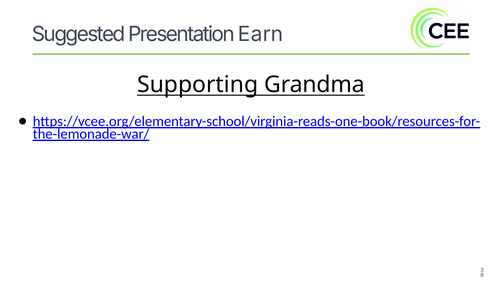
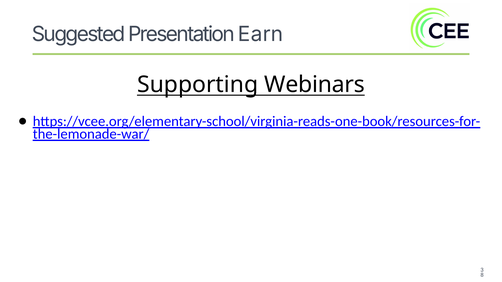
Grandma: Grandma -> Webinars (314, 85)
